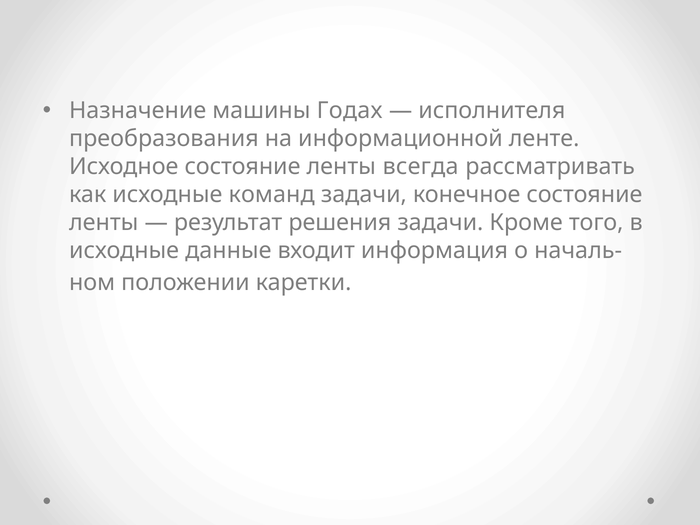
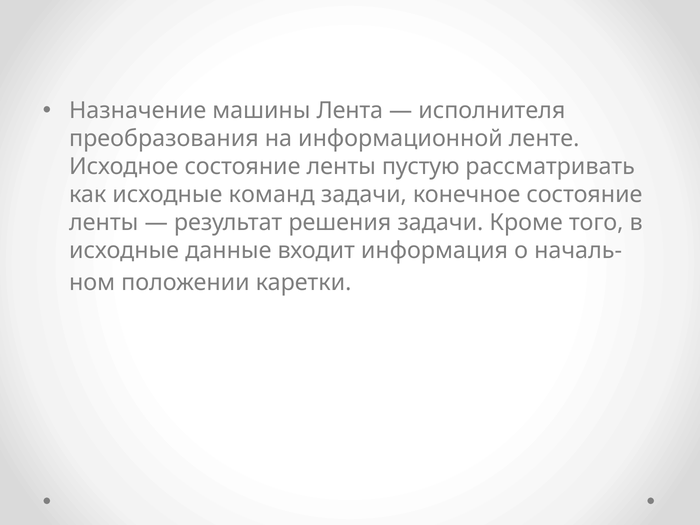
Годах: Годах -> Лента (350, 111)
всегда: всегда -> пустую (421, 167)
